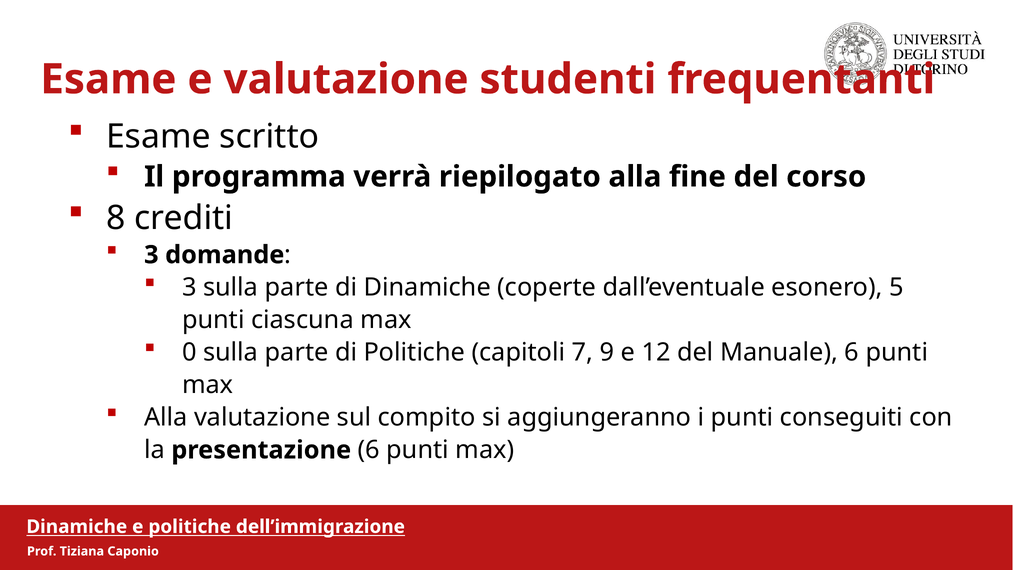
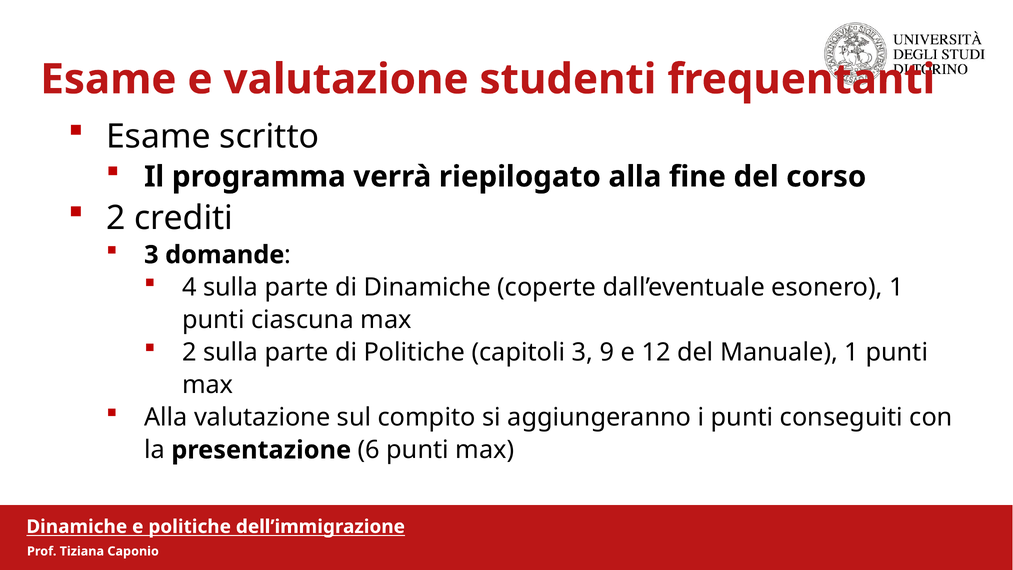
8: 8 -> 2 (116, 218)
3: 3 -> 4 (189, 287)
esonero 5: 5 -> 1 (897, 287)
0: 0 -> 2 (189, 352)
capitoli 7: 7 -> 3 (582, 352)
Manuale 6: 6 -> 1 (852, 352)
